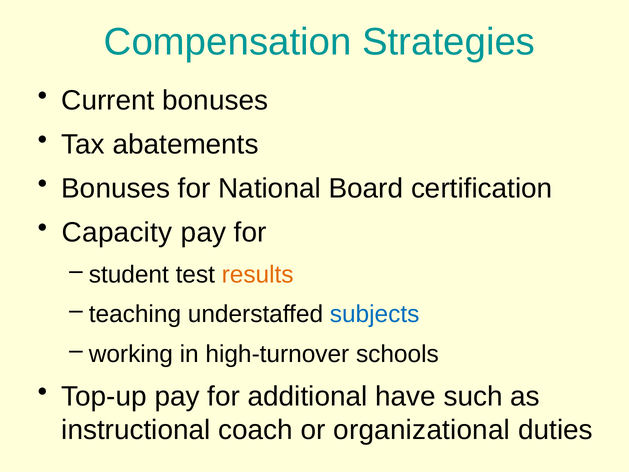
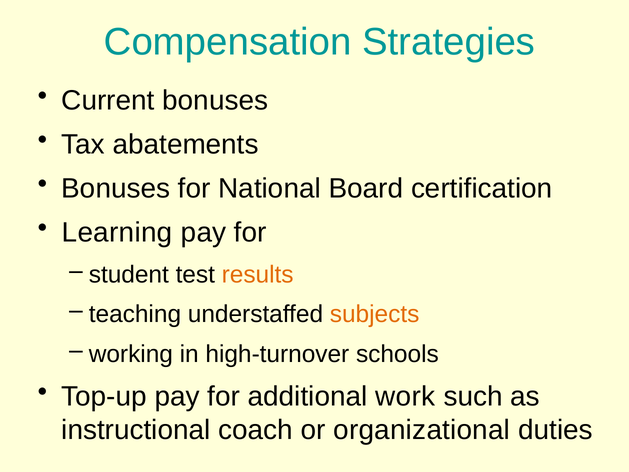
Capacity: Capacity -> Learning (117, 233)
subjects colour: blue -> orange (375, 314)
have: have -> work (405, 396)
